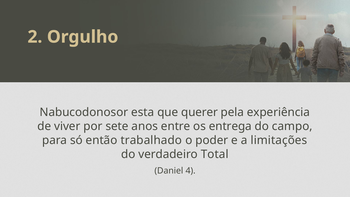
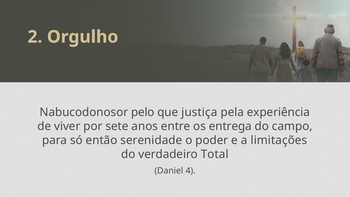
esta: esta -> pelo (143, 112)
querer: querer -> justiça (199, 112)
trabalhado: trabalhado -> serenidade (151, 140)
